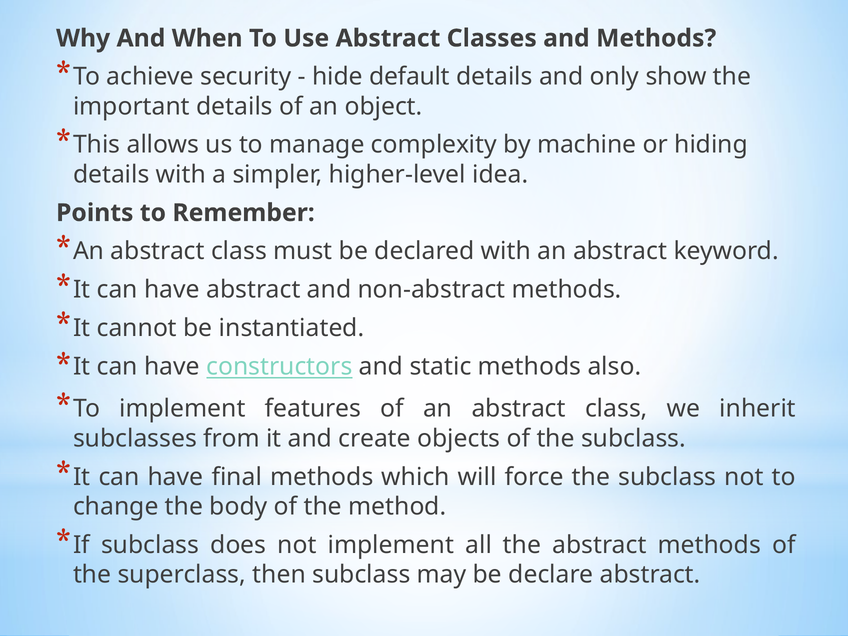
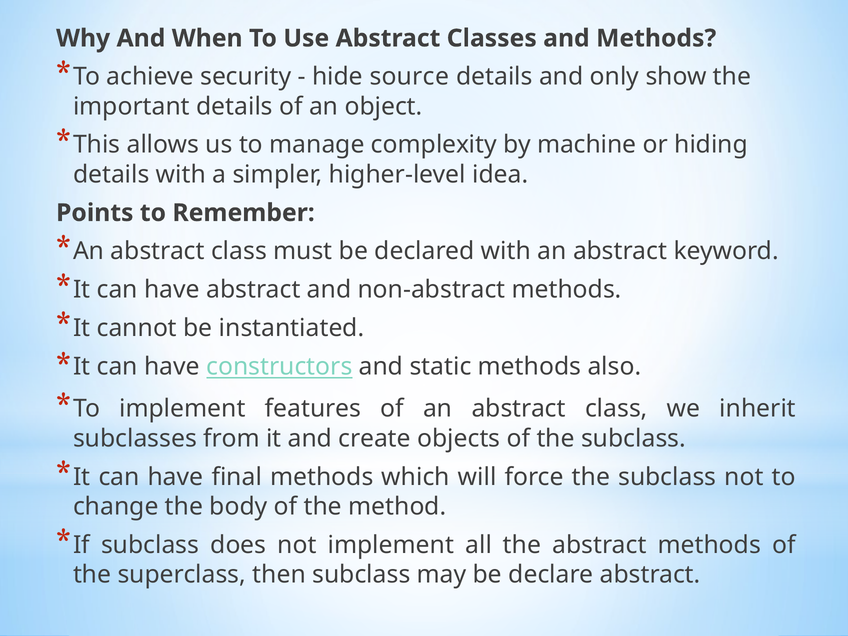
default: default -> source (409, 77)
